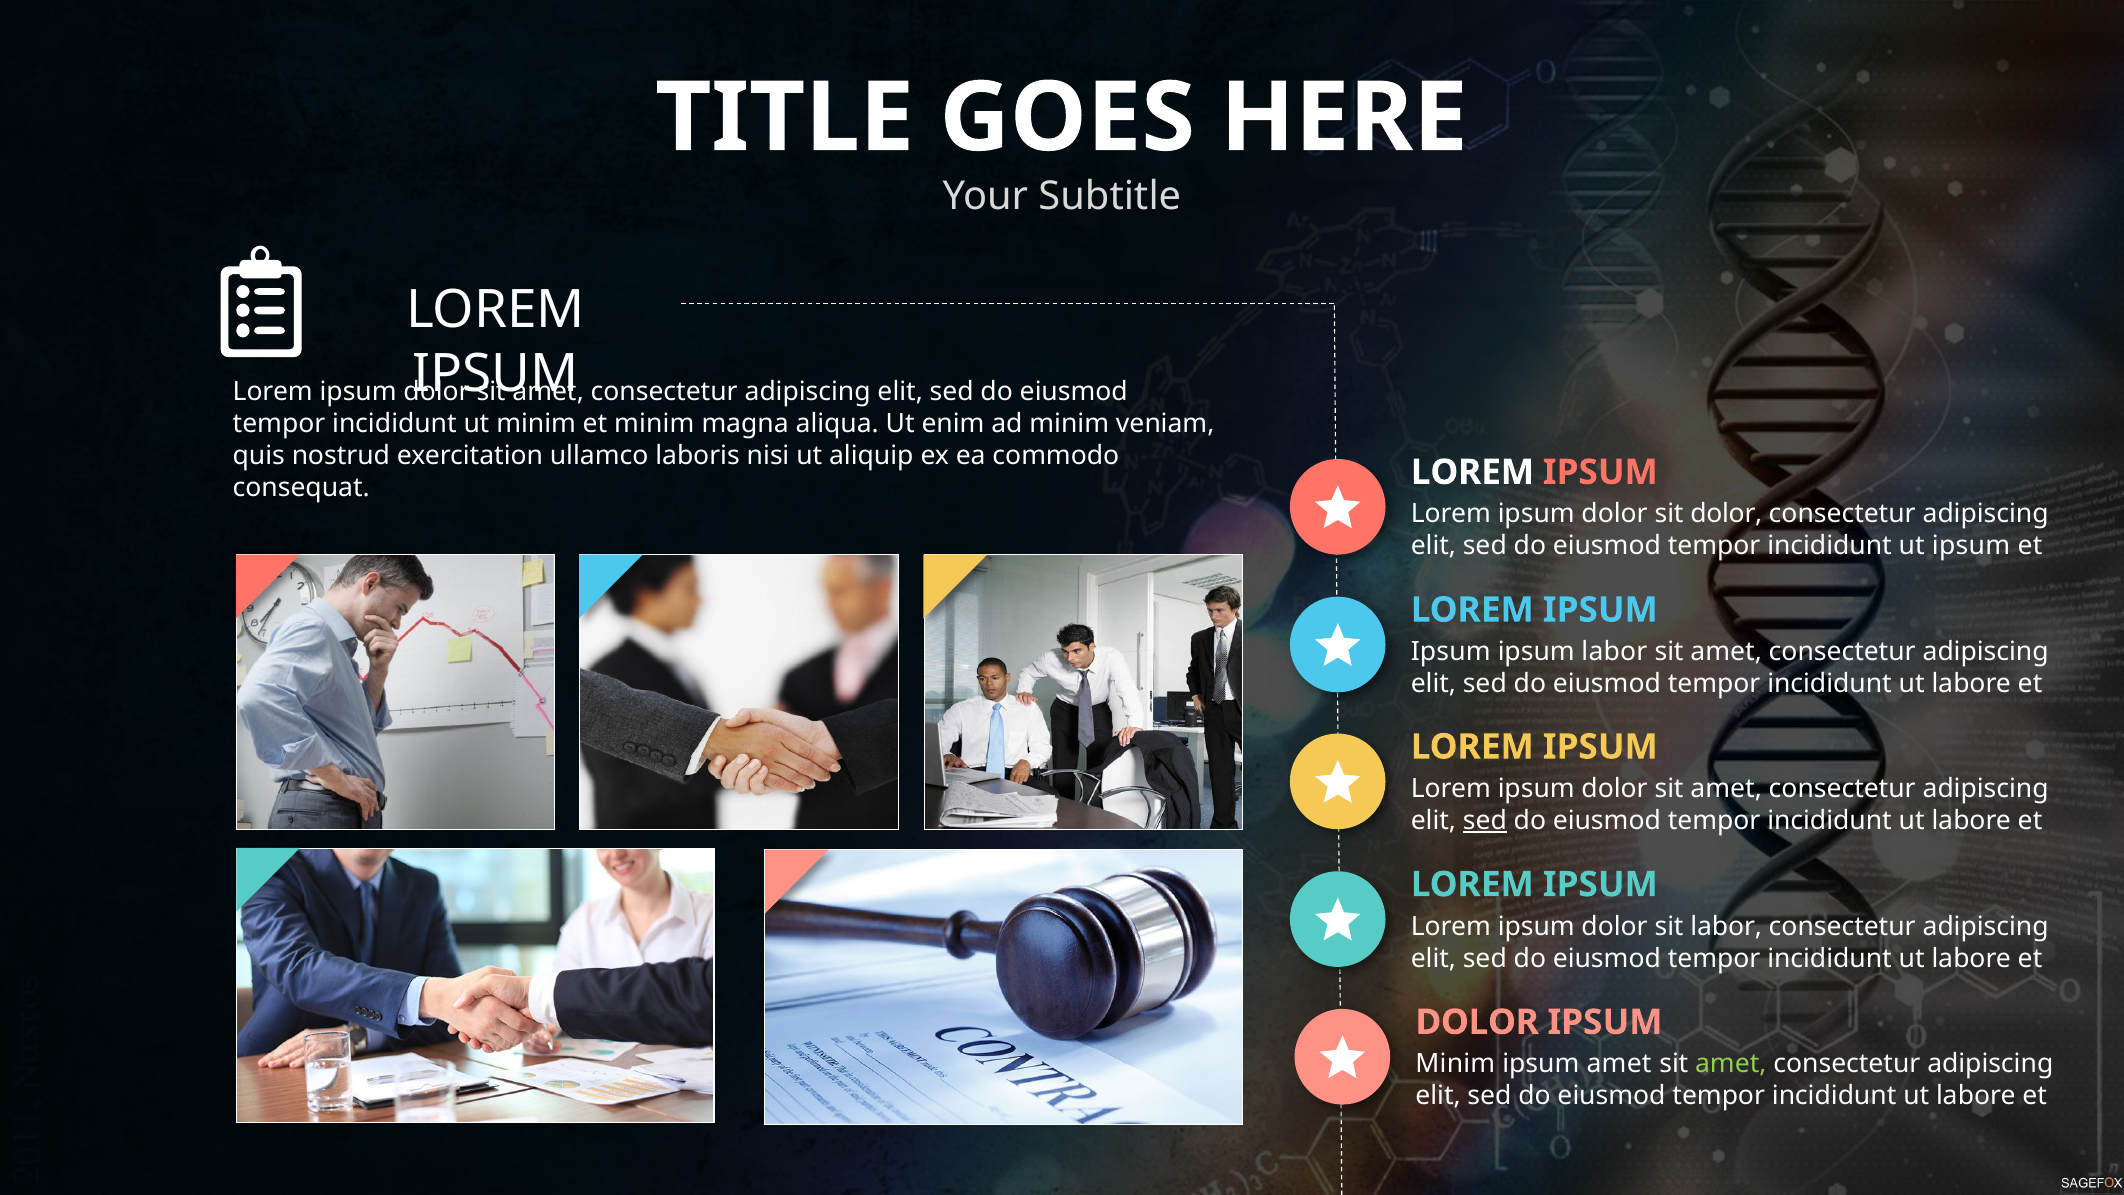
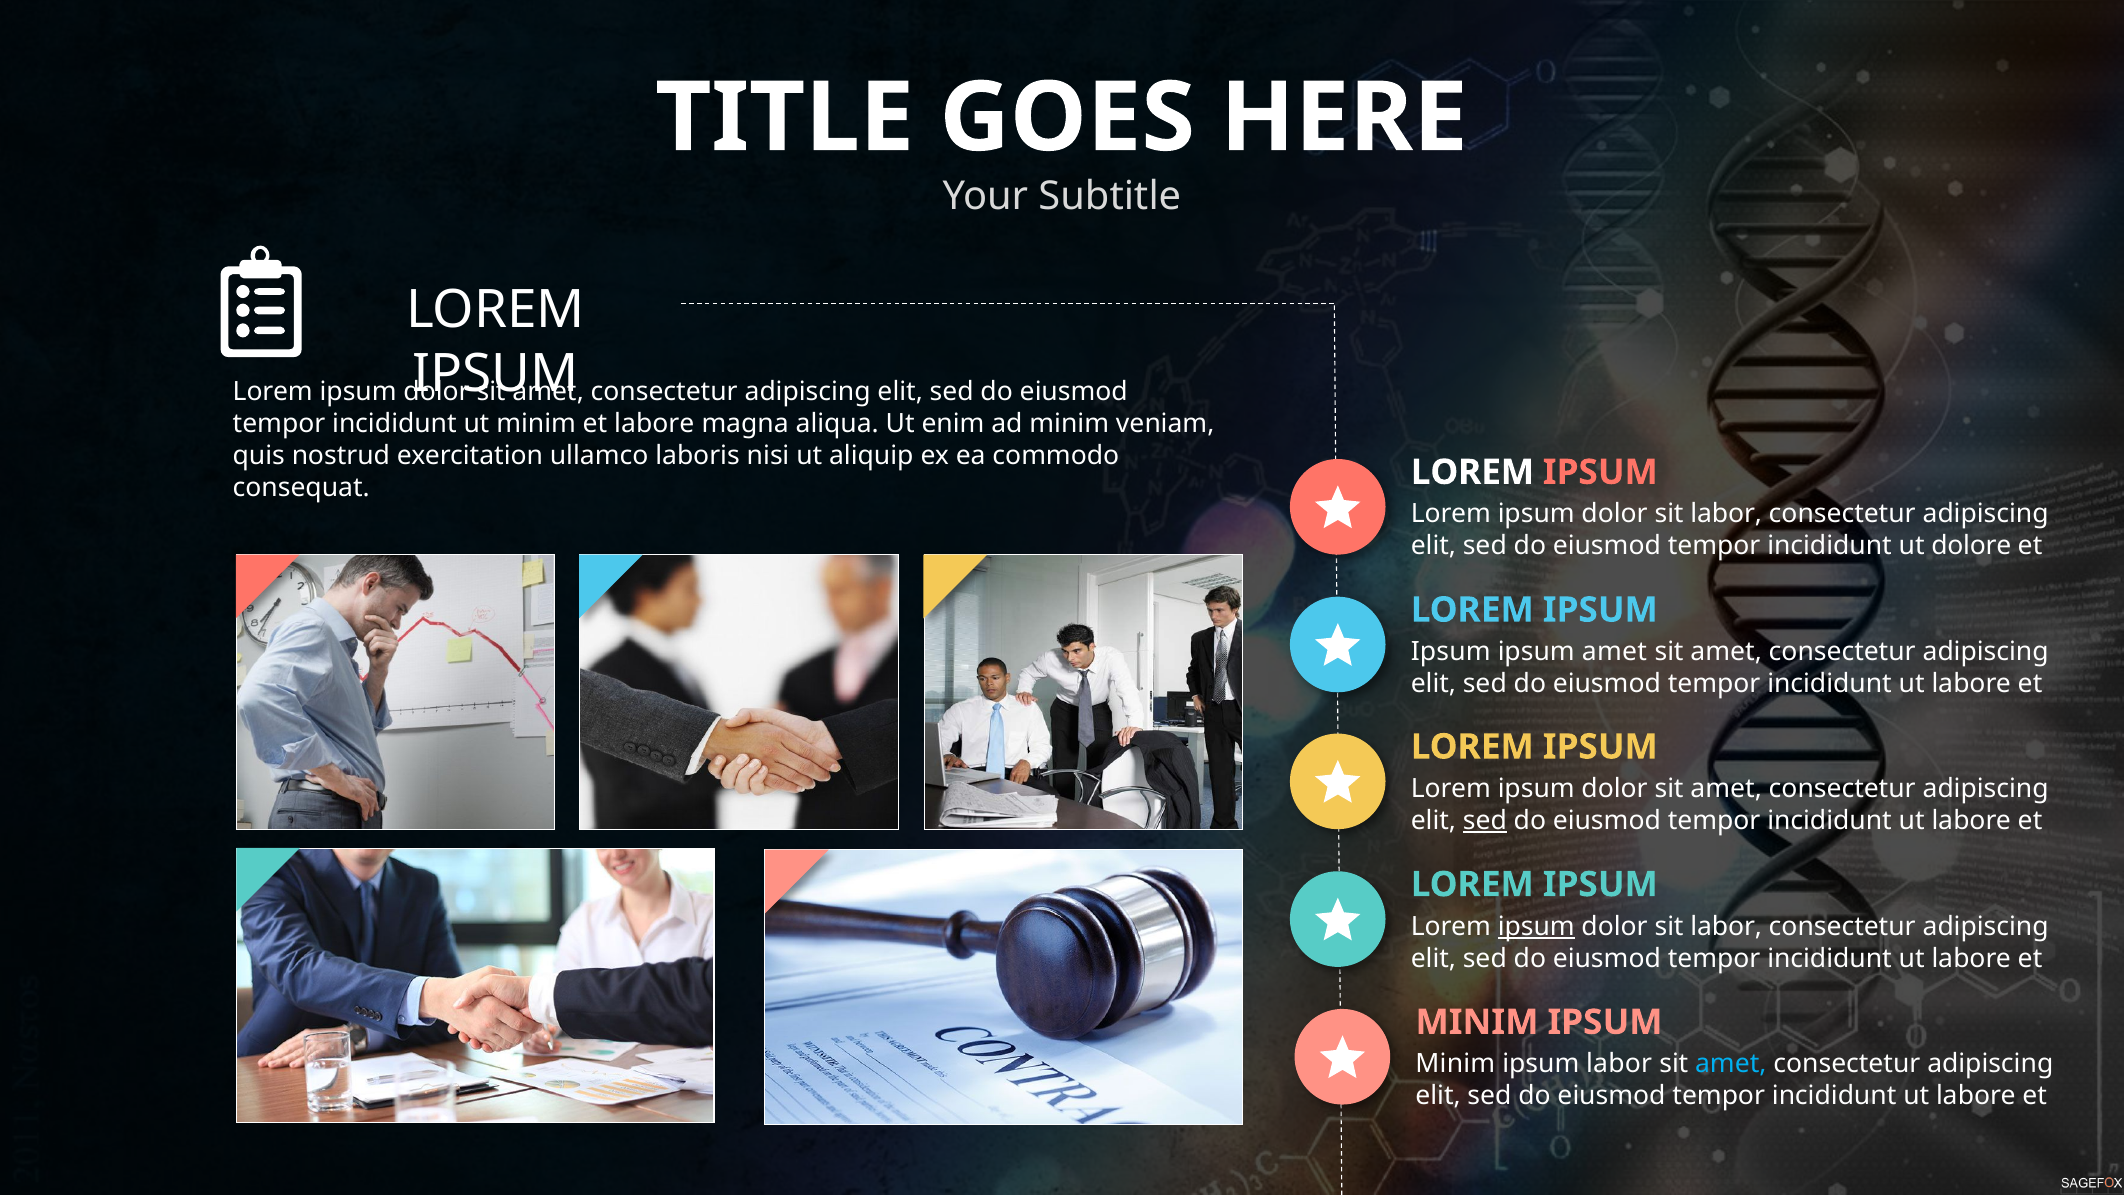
et minim: minim -> labore (654, 424)
dolor: dolor -> labor (1726, 514)
ut ipsum: ipsum -> dolore (1971, 546)
ipsum labor: labor -> amet (1614, 652)
ipsum underline: none -> present (1536, 926)
DOLOR: DOLOR -> MINIM (1477, 1022)
ipsum amet: amet -> labor (1619, 1064)
amet colour: light green -> light blue (1731, 1064)
